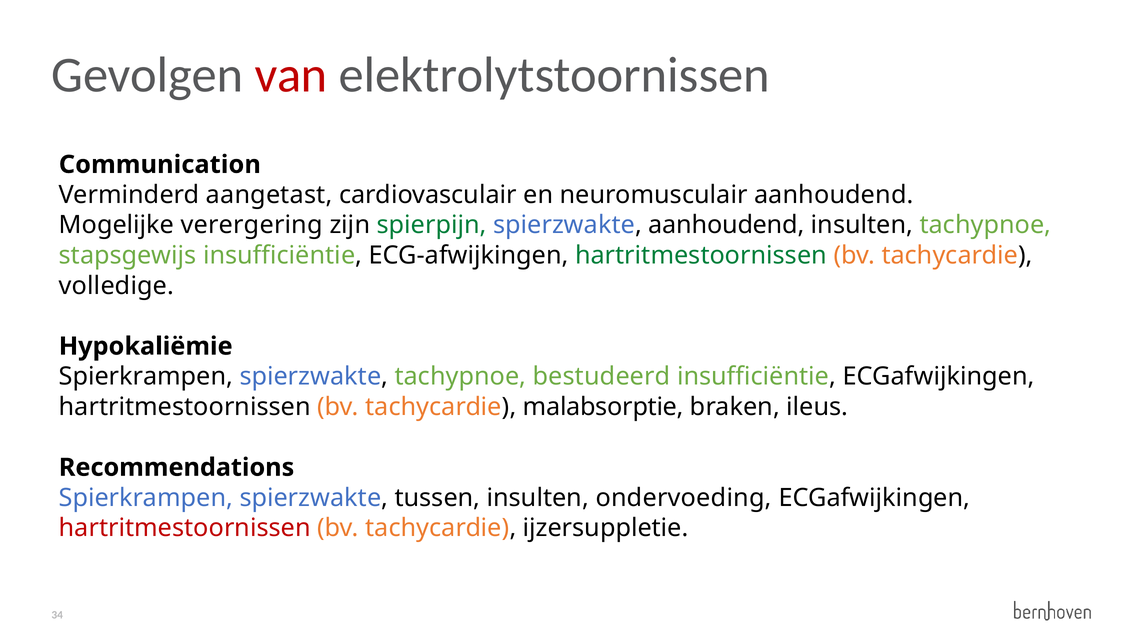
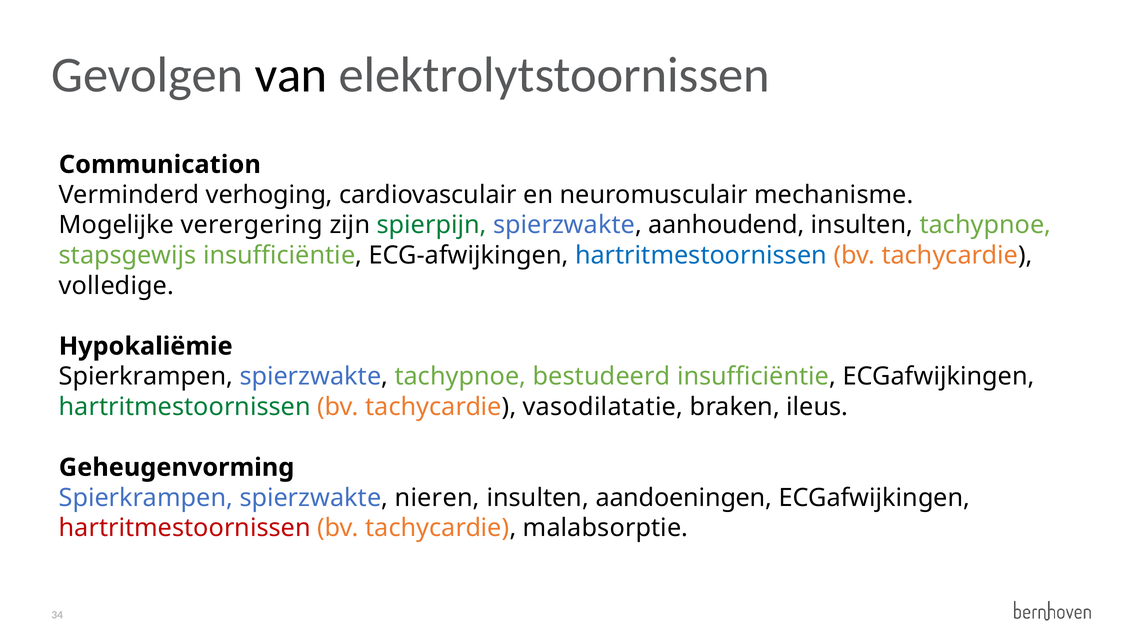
van colour: red -> black (291, 75)
aangetast: aangetast -> verhoging (269, 195)
neuromusculair aanhoudend: aanhoudend -> mechanisme (834, 195)
hartritmestoornissen colour: green -> blue (701, 256)
hartritmestoornissen colour: black -> green (185, 407)
malabsorptie: malabsorptie -> vasodilatatie (603, 407)
Recommendations: Recommendations -> Geheugenvorming (177, 468)
tussen: tussen -> nieren (437, 498)
ondervoeding: ondervoeding -> aandoeningen (684, 498)
ijzersuppletie: ijzersuppletie -> malabsorptie (606, 528)
